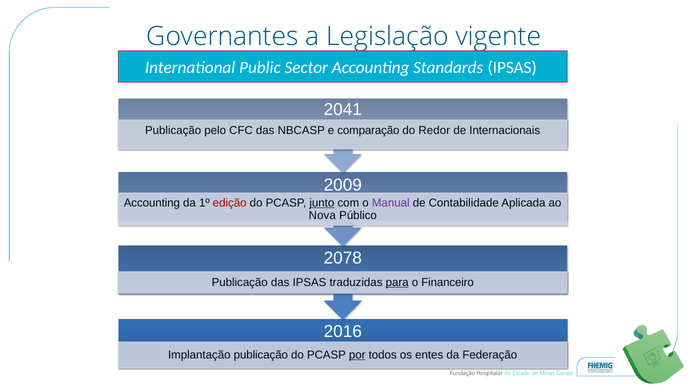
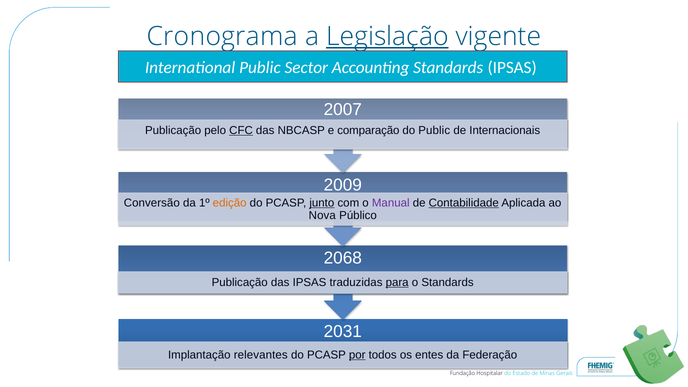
Governantes: Governantes -> Cronograma (222, 36)
Legislação underline: none -> present (387, 36)
2041: 2041 -> 2007 (343, 110)
CFC underline: none -> present (241, 130)
do Redor: Redor -> Public (434, 130)
Accounting: Accounting -> Conversão (152, 203)
edição colour: red -> orange (230, 203)
Contabilidade underline: none -> present (464, 203)
2078: 2078 -> 2068 (343, 258)
o Financeiro: Financeiro -> Standards (448, 282)
2016: 2016 -> 2031 (343, 332)
Implantação publicação: publicação -> relevantes (261, 355)
